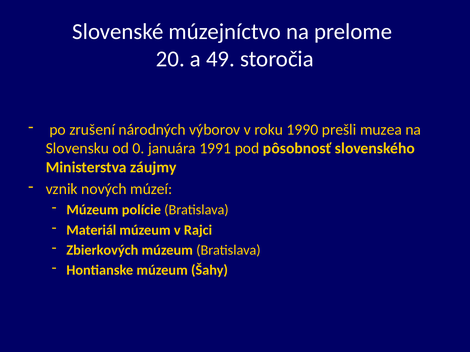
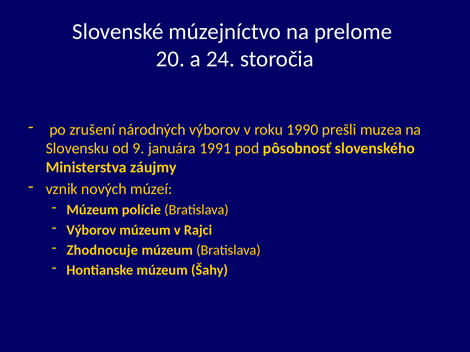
49: 49 -> 24 (221, 59)
0: 0 -> 9 (139, 149)
Materiál: Materiál -> Výborov (91, 230)
Zbierkových: Zbierkových -> Zhodnocuje (102, 250)
